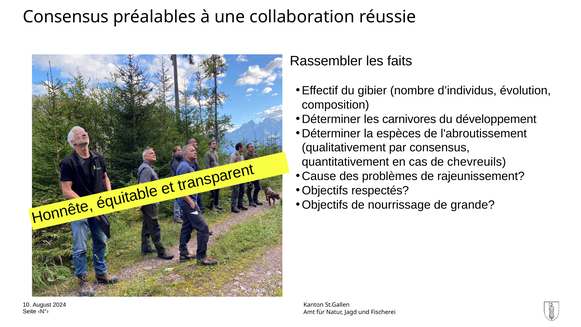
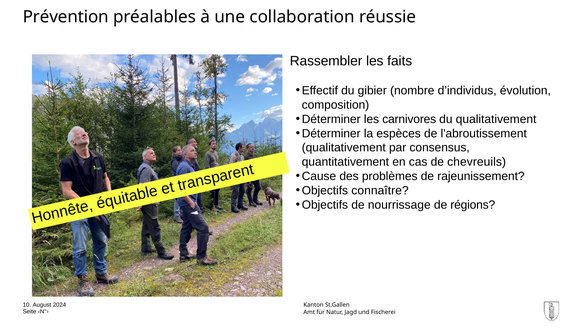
Consensus: Consensus -> Prévention (66, 17)
du développement: développement -> qualitativement (496, 119)
respectés: respectés -> connaître (380, 191)
grande: grande -> régions (473, 205)
